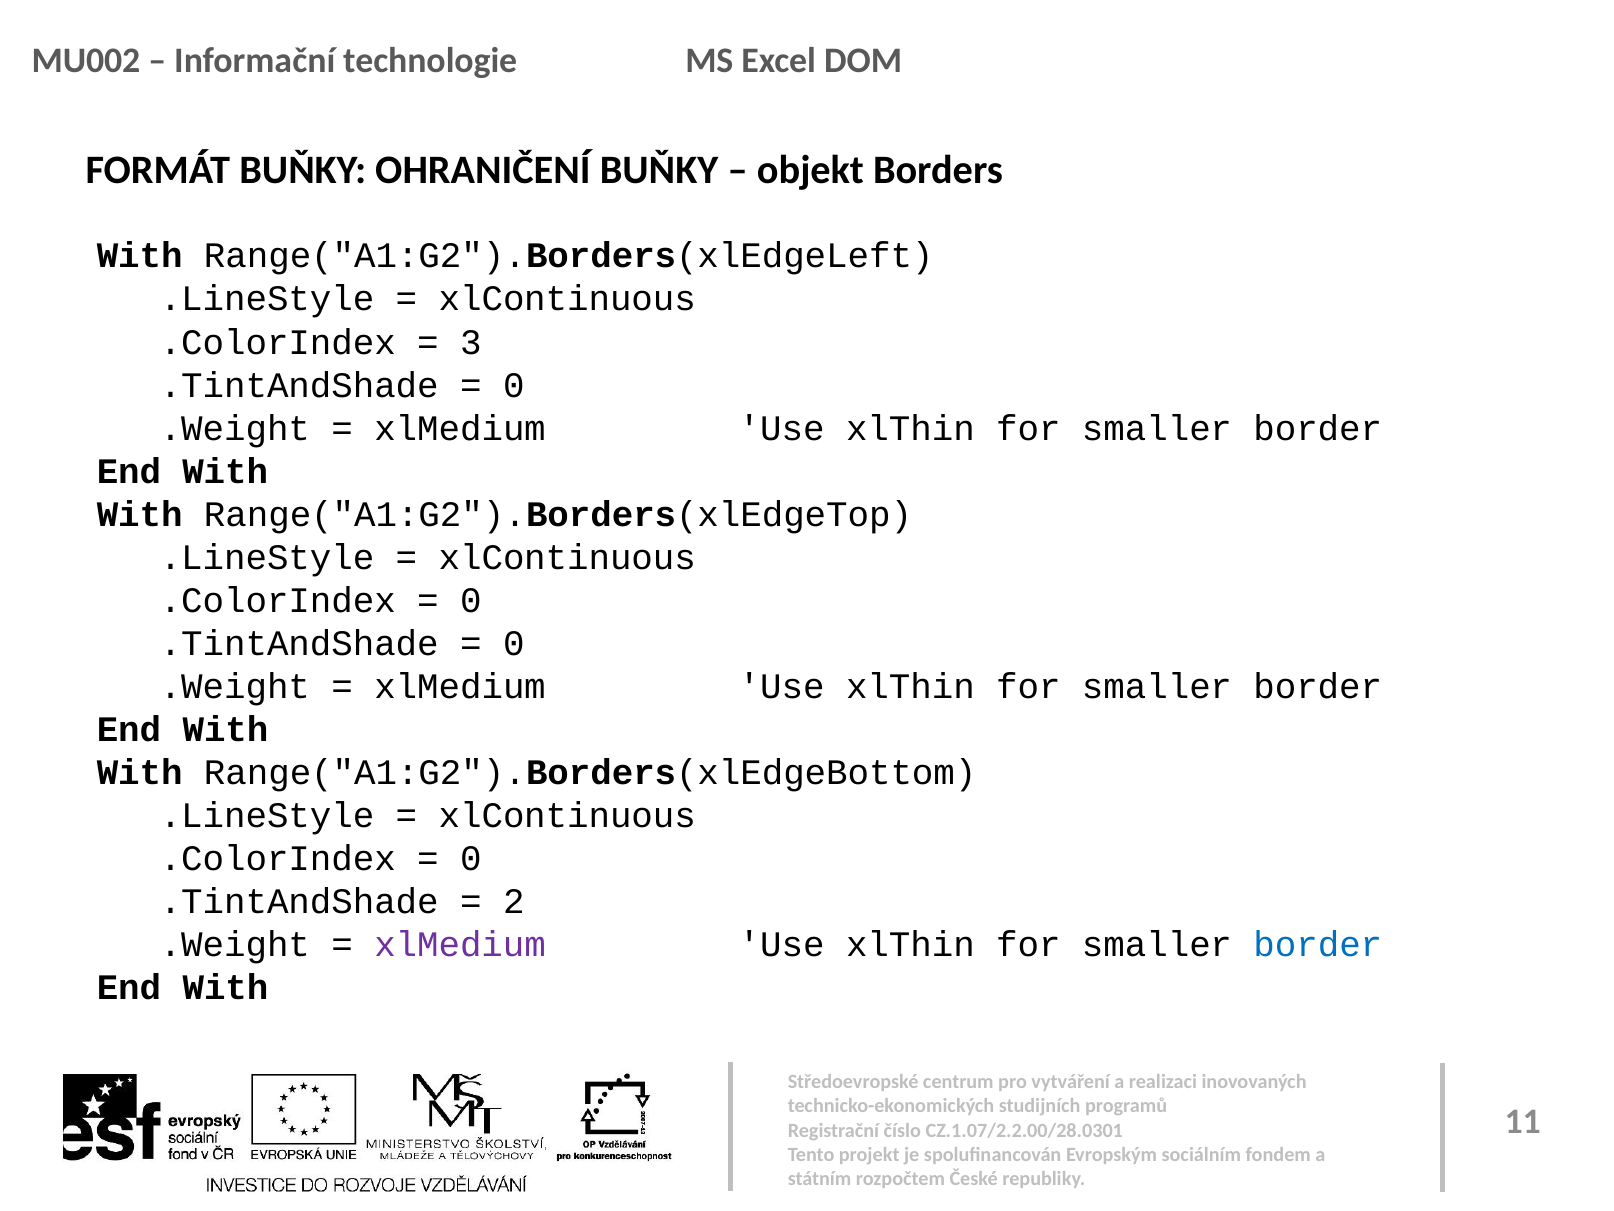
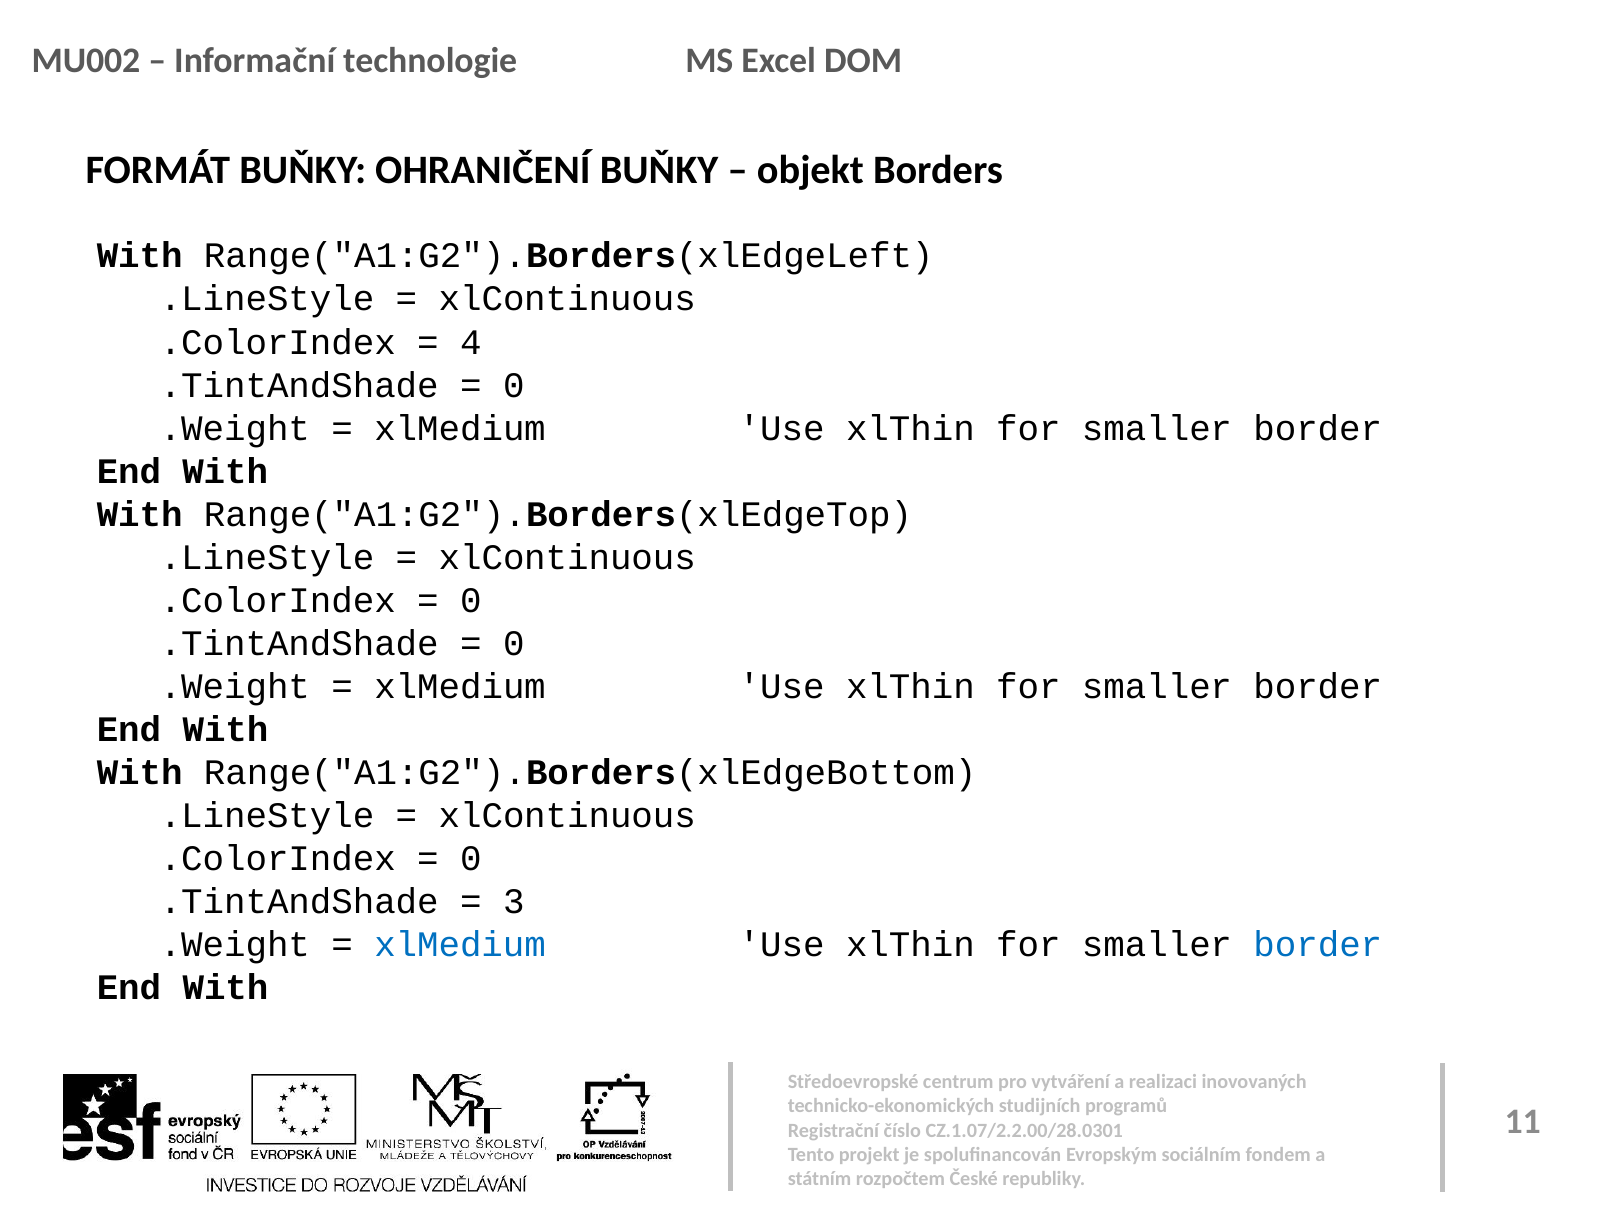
3: 3 -> 4 (471, 342)
2: 2 -> 3 (514, 901)
xlMedium colour: purple -> blue (460, 944)
